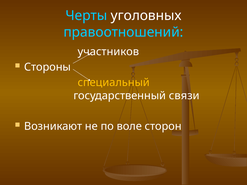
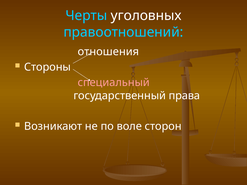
участников: участников -> отношения (108, 52)
специальный colour: yellow -> pink (114, 83)
связи: связи -> права (184, 96)
